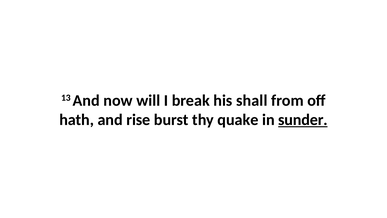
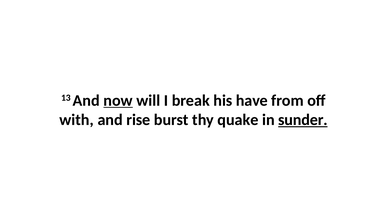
now underline: none -> present (118, 100)
shall: shall -> have (252, 100)
hath: hath -> with (77, 120)
